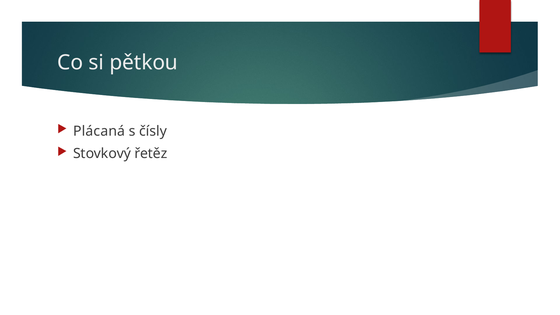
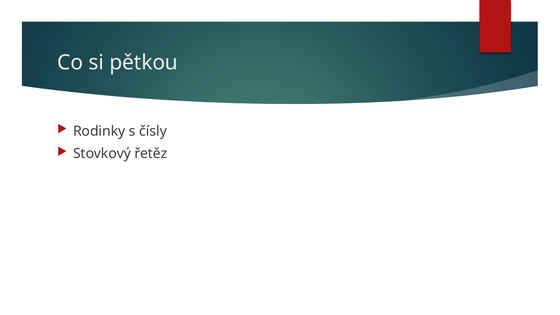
Plácaná: Plácaná -> Rodinky (99, 131)
